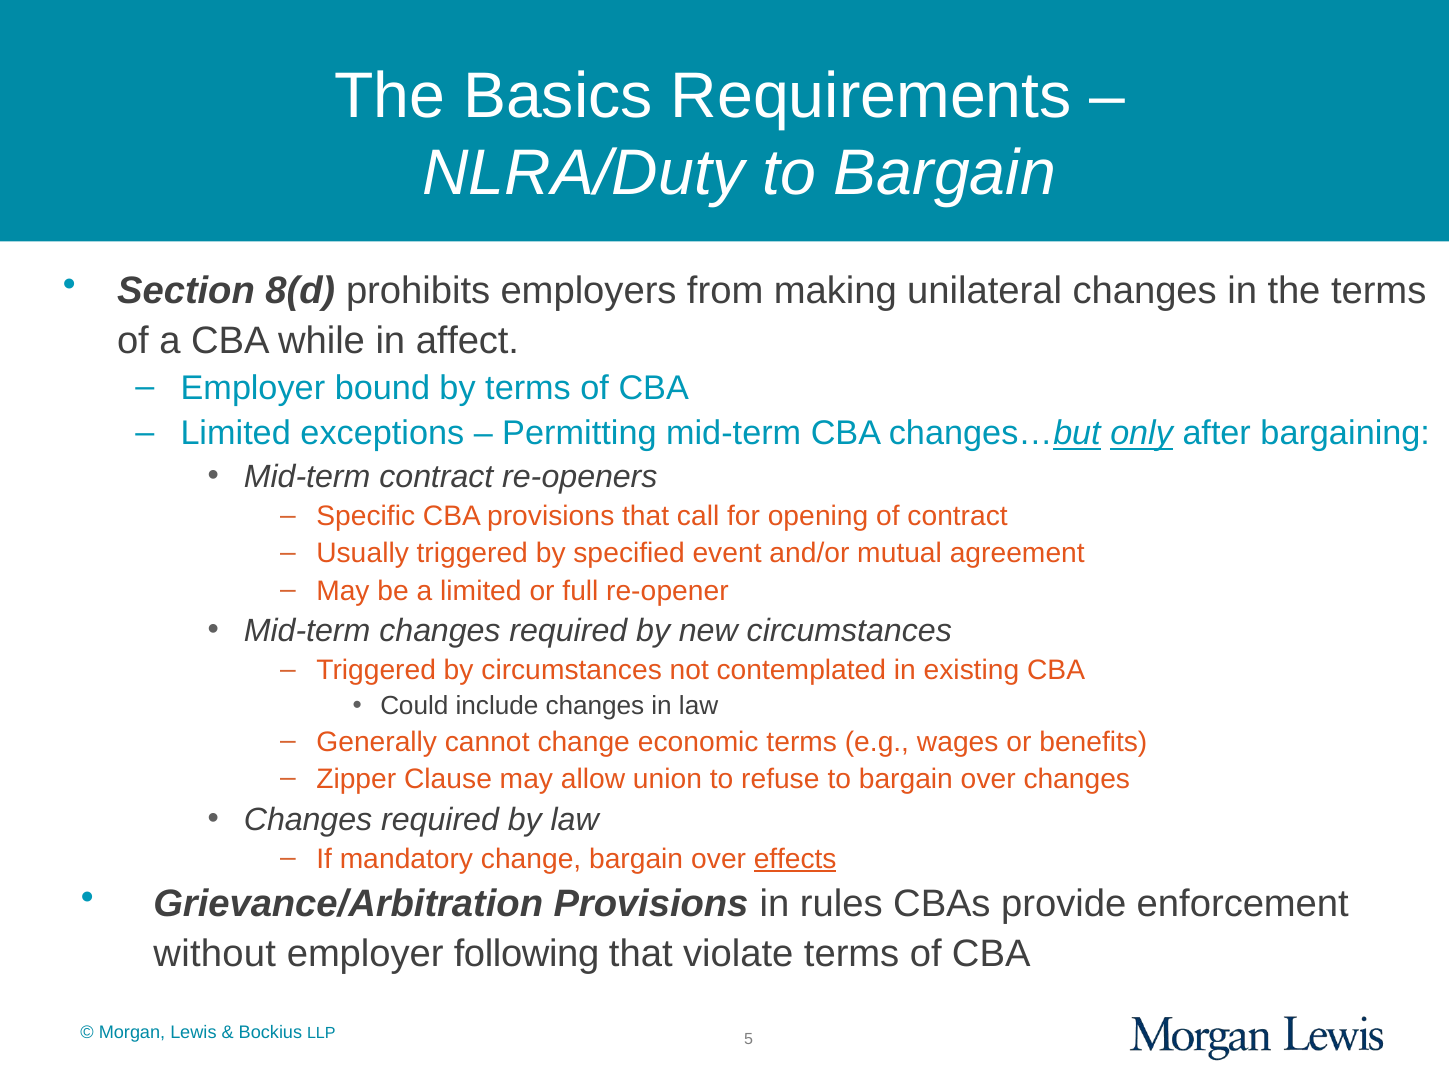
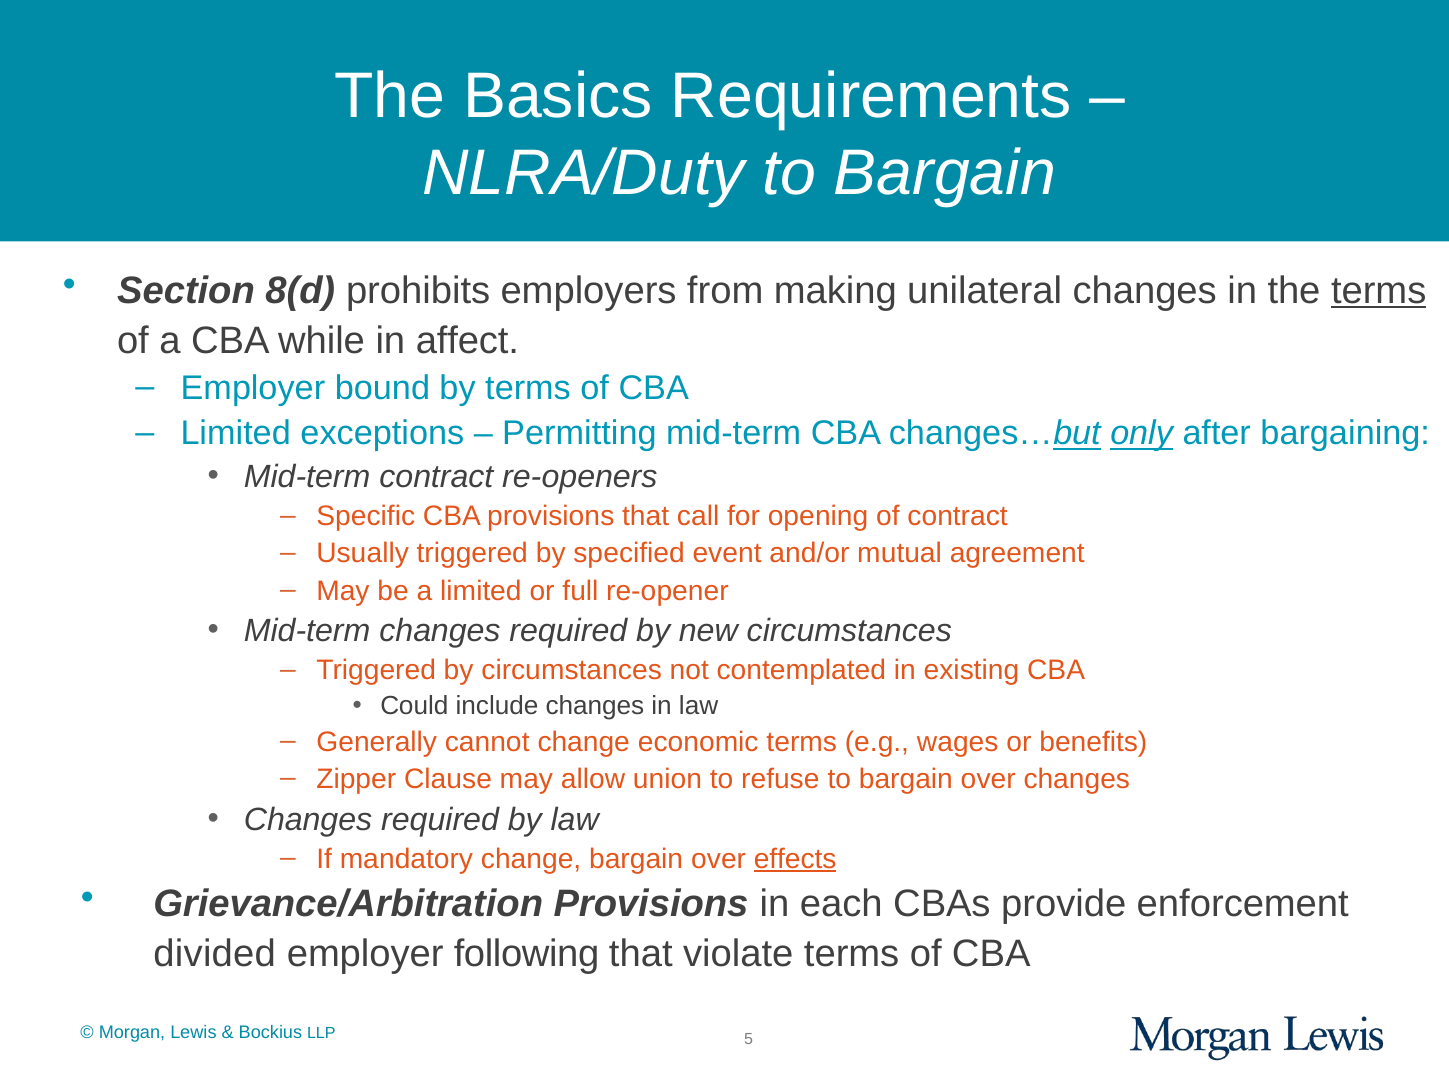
terms underline: none -> present (1379, 291)
rules: rules -> each (841, 904)
without: without -> divided (215, 955)
